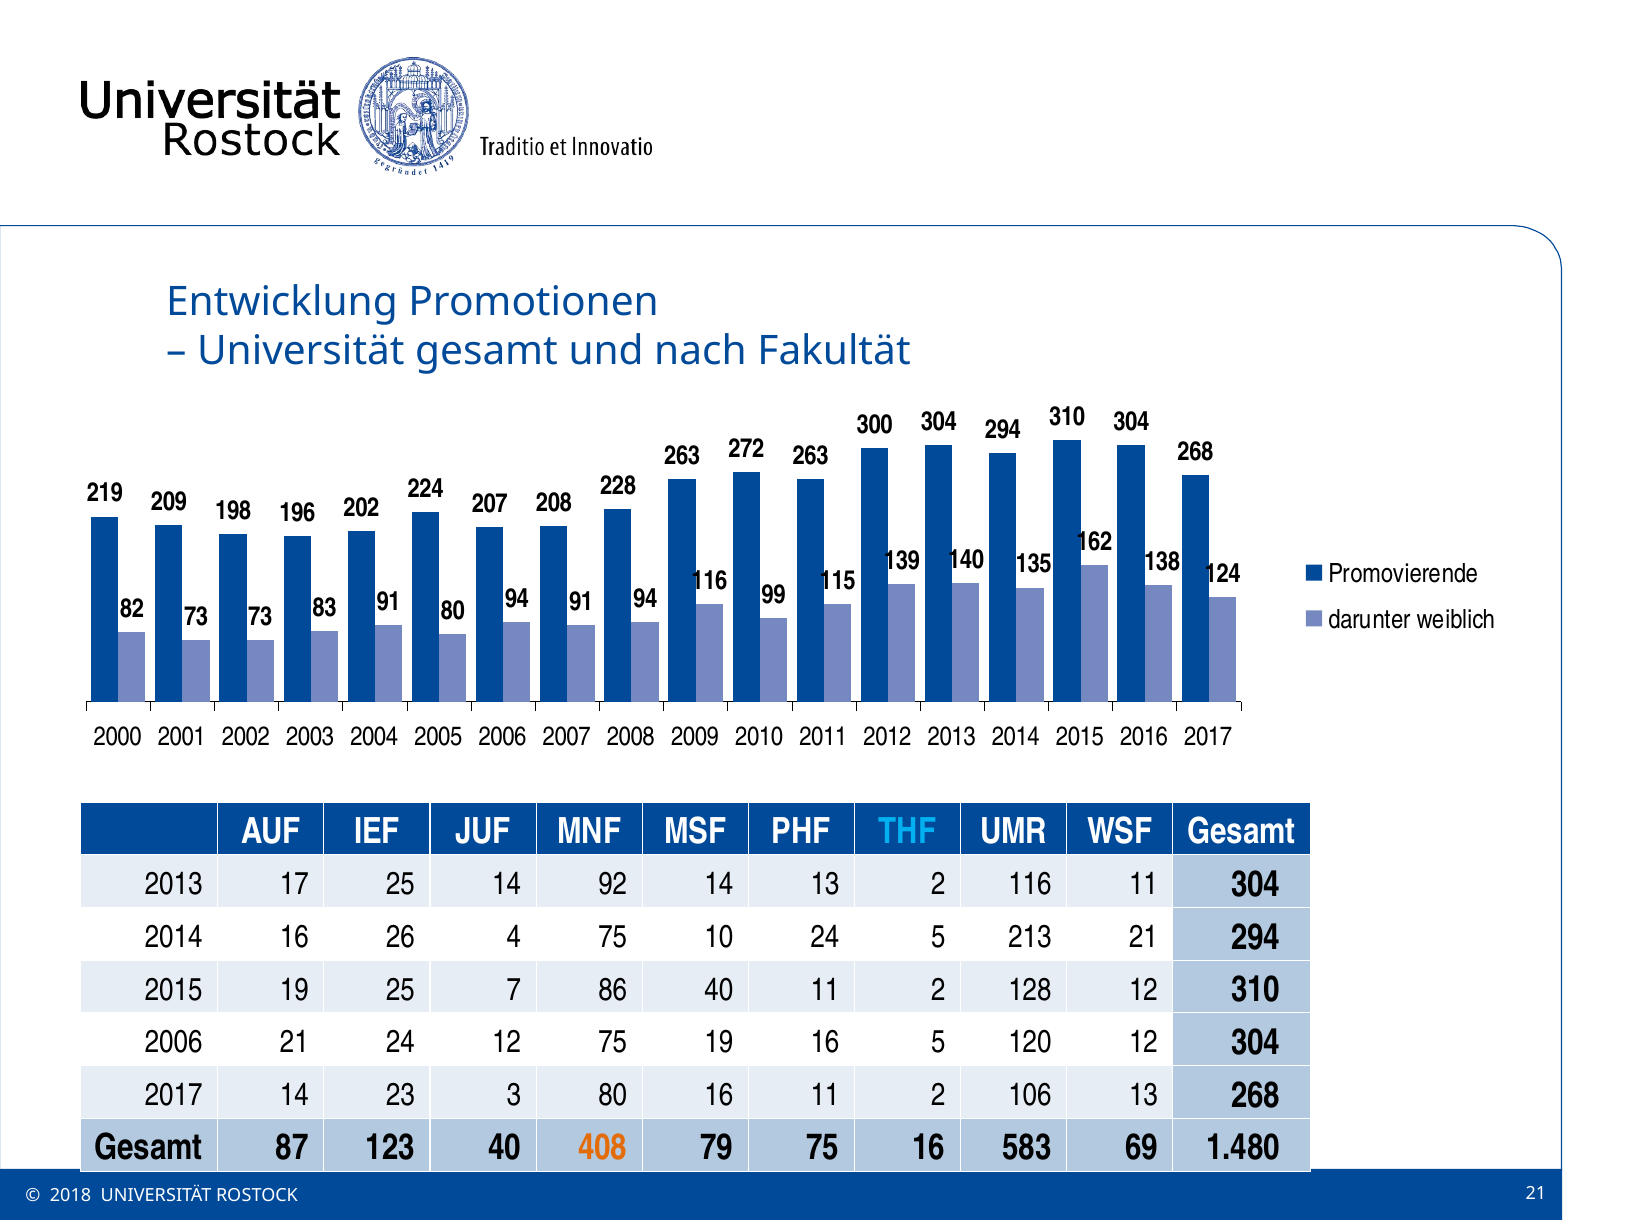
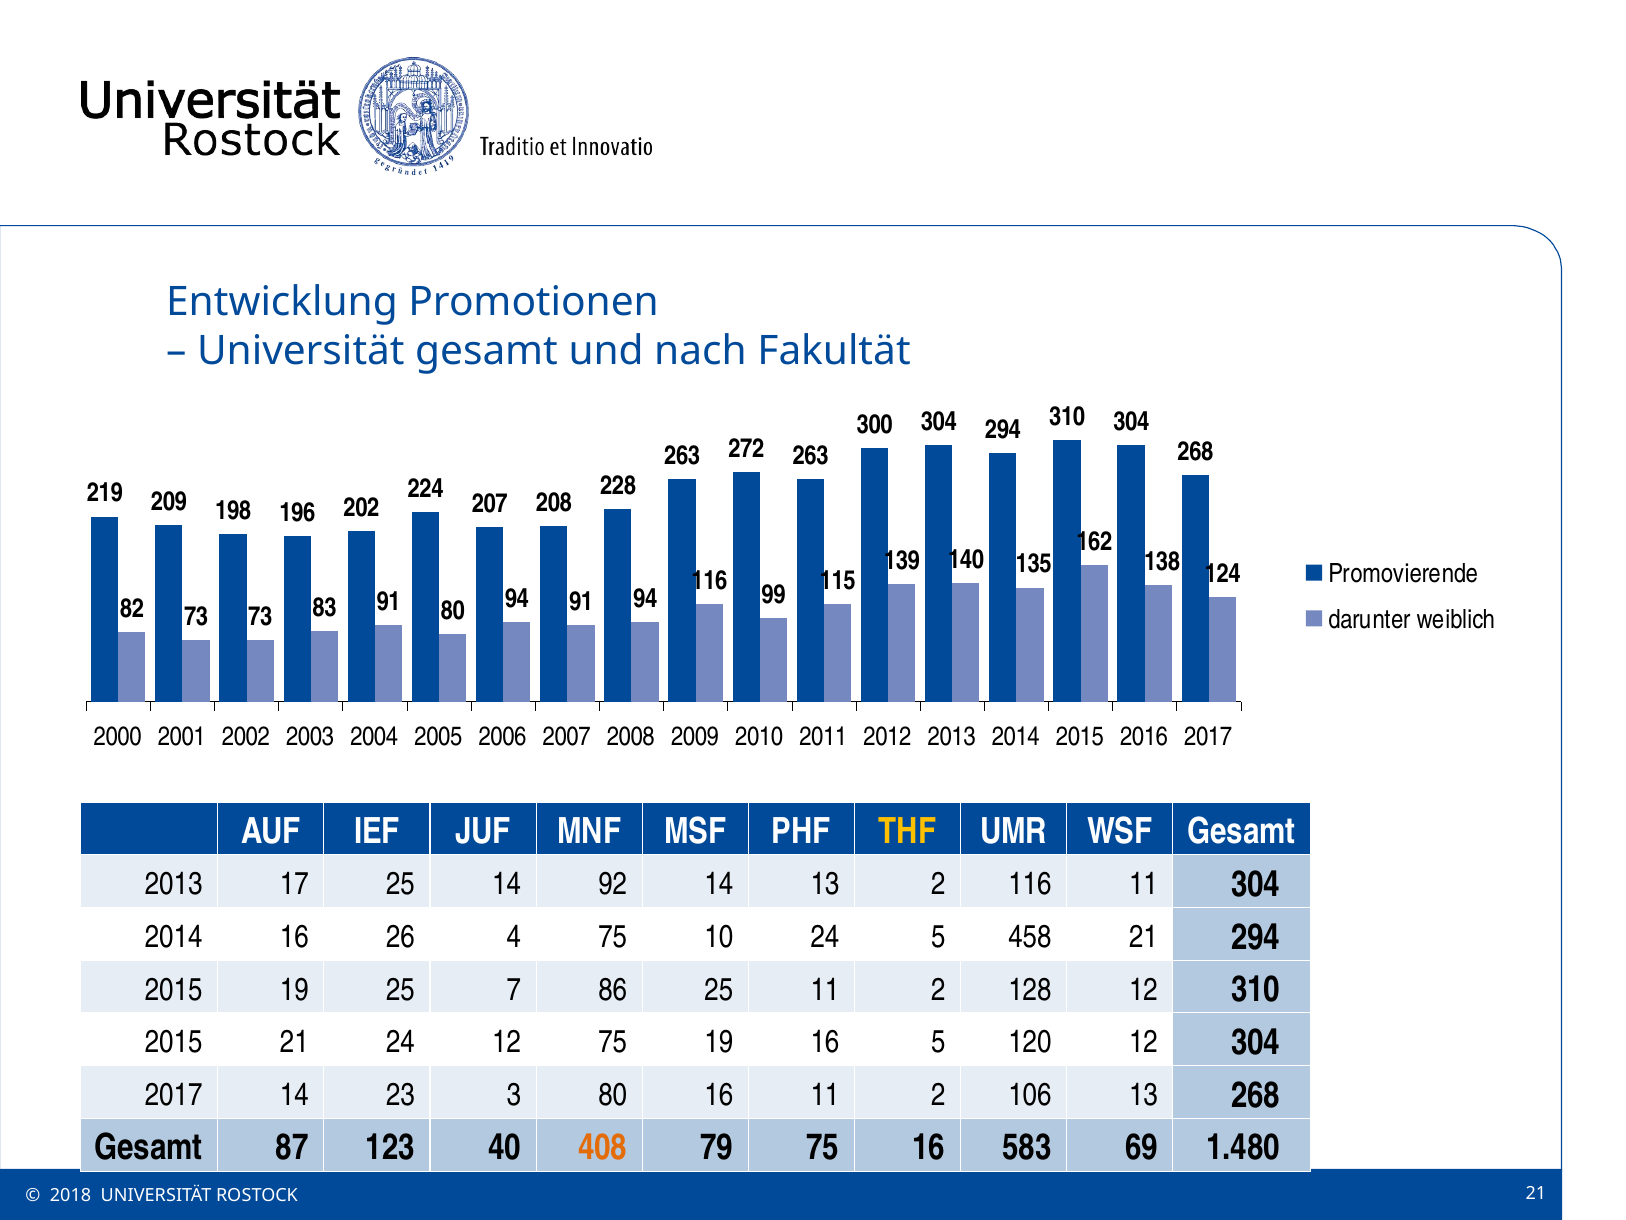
THF colour: light blue -> yellow (908, 831)
213: 213 -> 458 (1030, 937)
86 40: 40 -> 25 (719, 989)
2006: 2006 -> 2015 (174, 1042)
